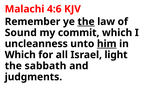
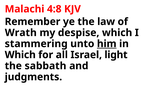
4:6: 4:6 -> 4:8 (54, 9)
the underline: present -> none (86, 21)
Sound: Sound -> Wrath (21, 32)
commit: commit -> despise (79, 32)
uncleanness: uncleanness -> stammering (36, 43)
